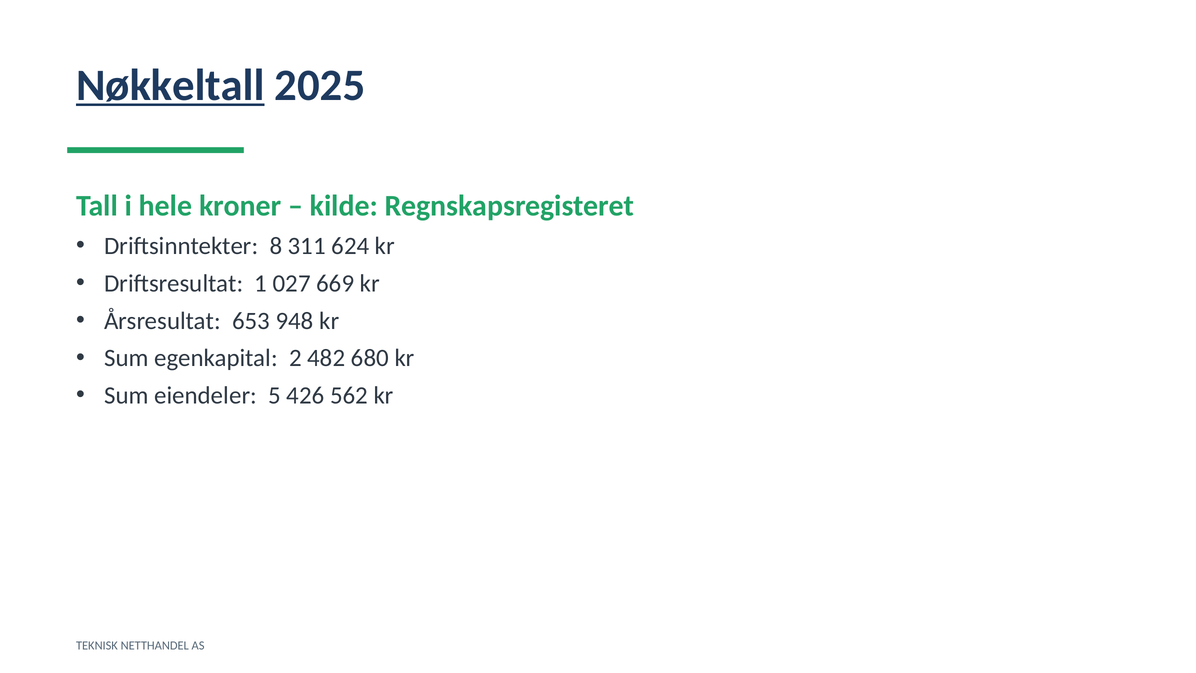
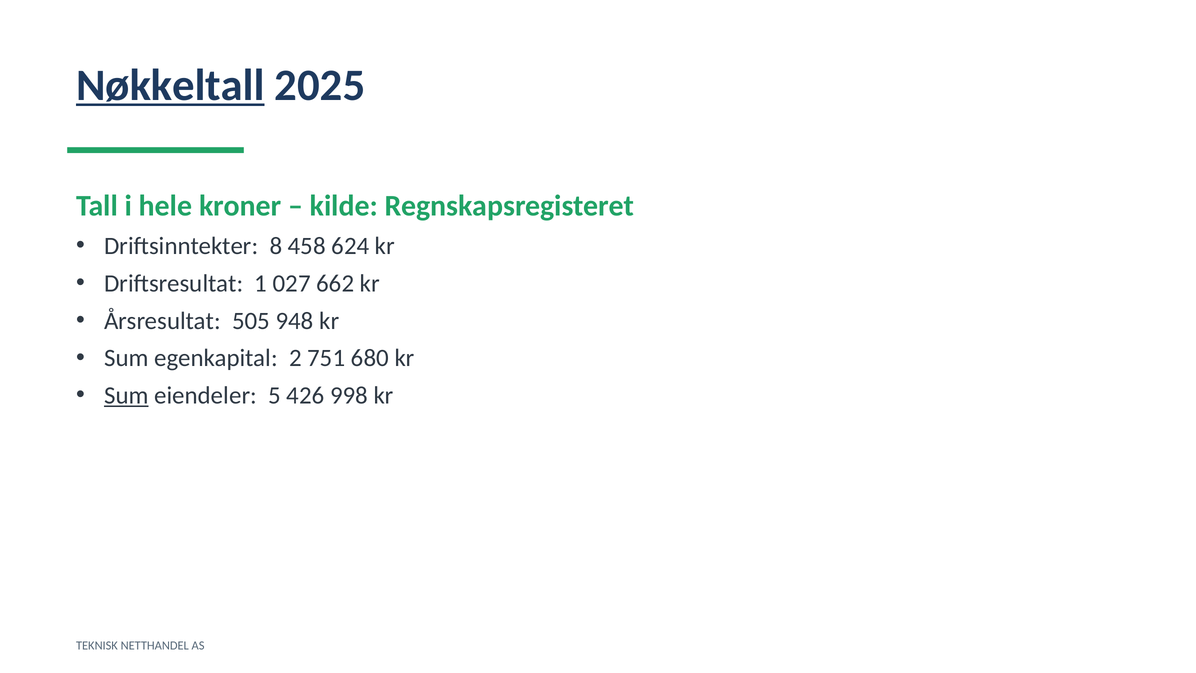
311: 311 -> 458 (307, 246)
669: 669 -> 662 (335, 283)
653: 653 -> 505 (251, 321)
482: 482 -> 751 (326, 358)
Sum underline: none -> present (126, 396)
562: 562 -> 998 (349, 396)
